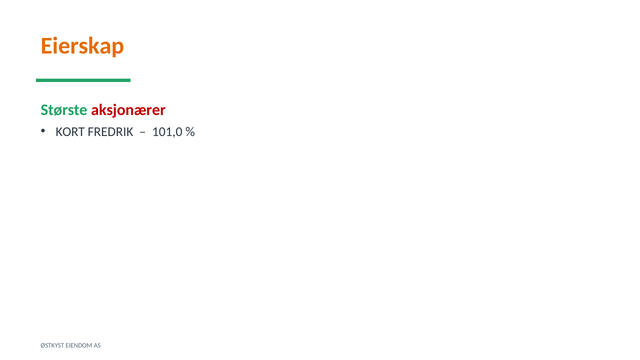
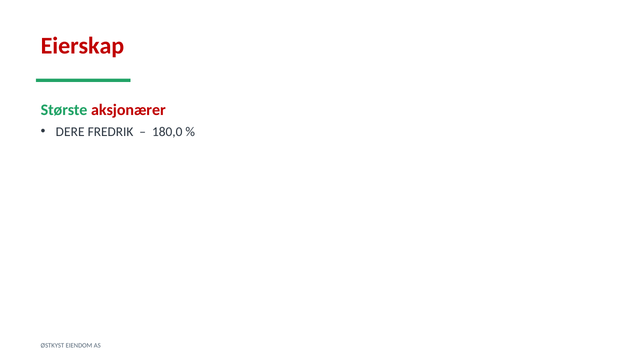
Eierskap colour: orange -> red (82, 46)
KORT: KORT -> DERE (70, 132)
101,0: 101,0 -> 180,0 (167, 132)
